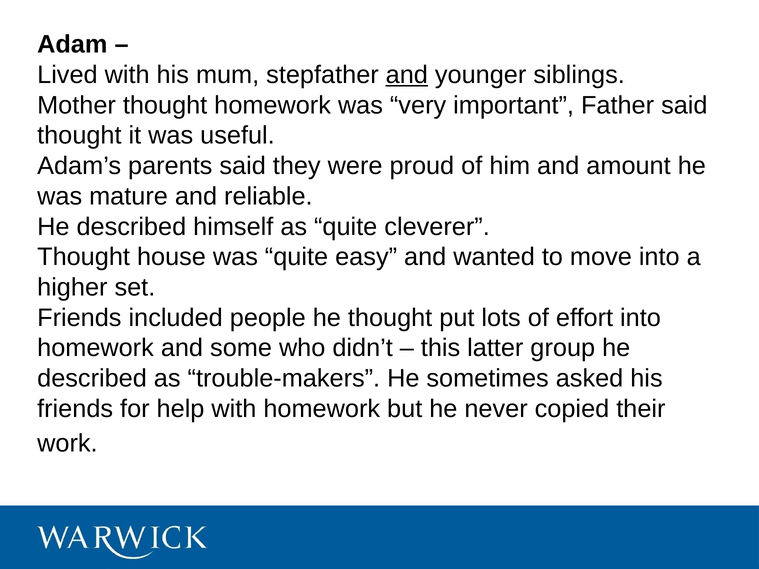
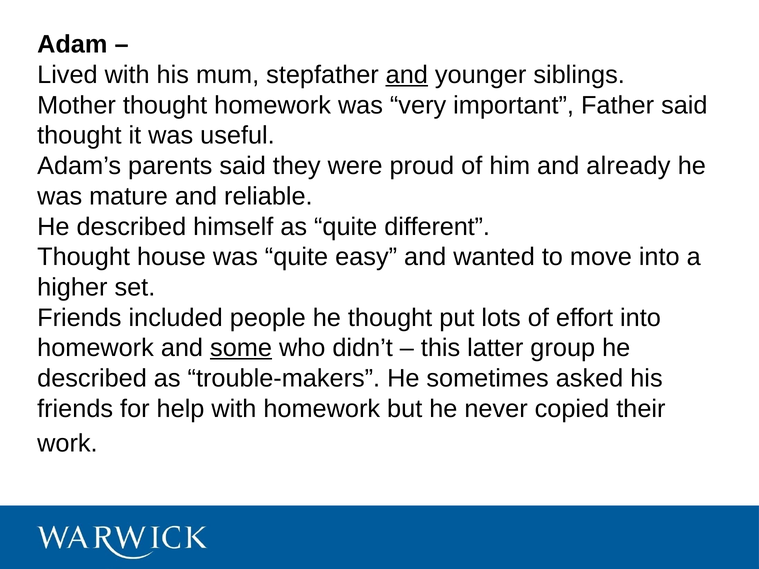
amount: amount -> already (628, 166)
cleverer: cleverer -> different (437, 227)
some underline: none -> present (241, 348)
